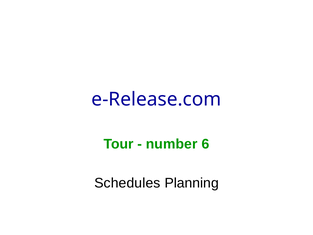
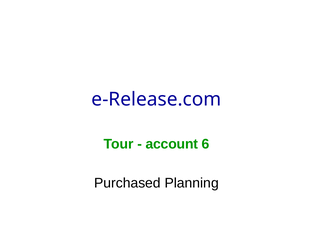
number: number -> account (172, 144)
Schedules: Schedules -> Purchased (127, 183)
